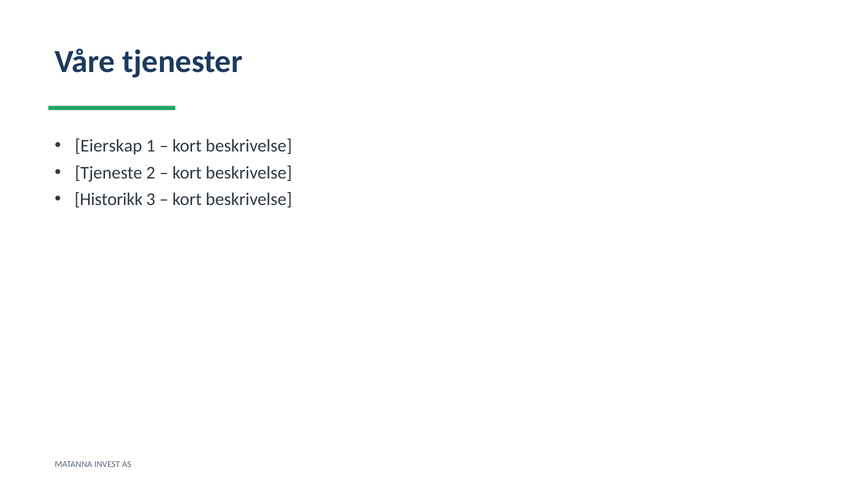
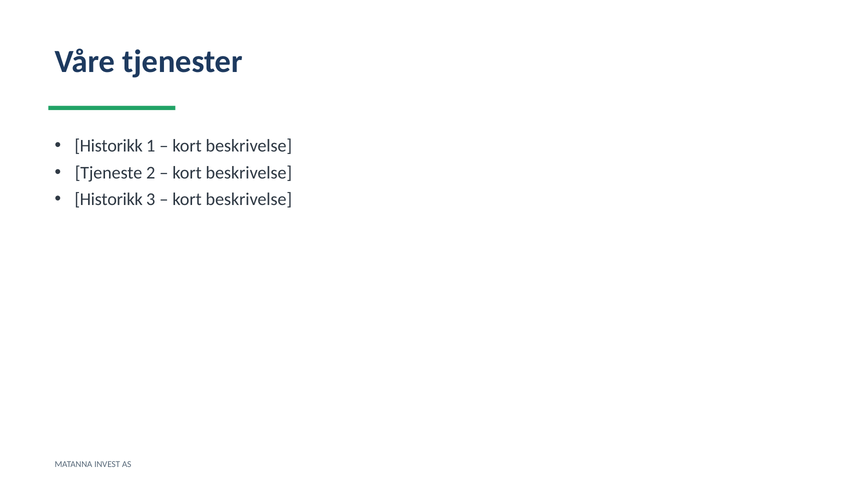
Eierskap: Eierskap -> Historikk (109, 146)
